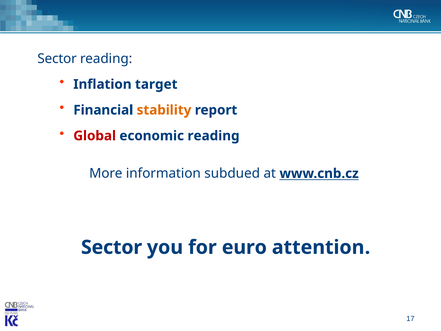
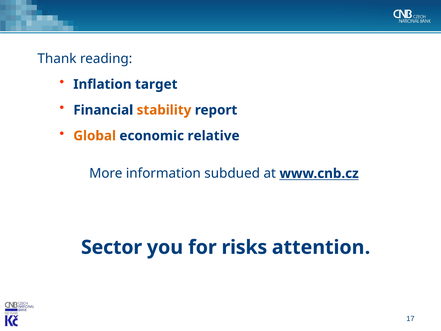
Sector: Sector -> Thank (57, 59)
Global colour: red -> orange (95, 136)
economic reading: reading -> relative (214, 136)
euro: euro -> risks (244, 247)
